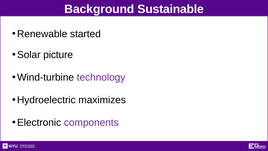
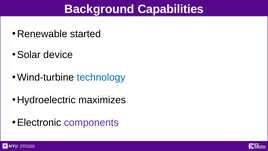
Sustainable: Sustainable -> Capabilities (171, 9)
picture: picture -> device (58, 55)
technology colour: purple -> blue (101, 77)
